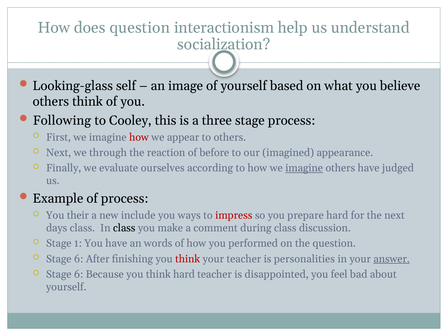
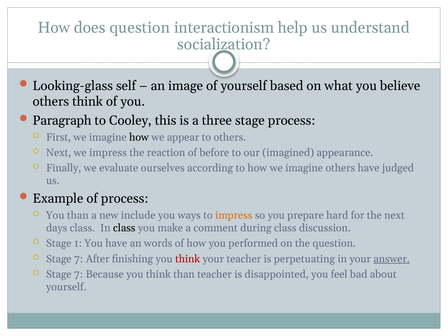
Following: Following -> Paragraph (62, 121)
how colour: red -> black (139, 137)
we through: through -> impress (108, 153)
imagine underline: present -> none (304, 168)
You their: their -> than (78, 215)
impress colour: red -> orange (234, 215)
6: 6 -> 7 (79, 259)
personalities: personalities -> perpetuating (304, 259)
6: 6 -> 7 (79, 274)
think hard: hard -> than (184, 274)
